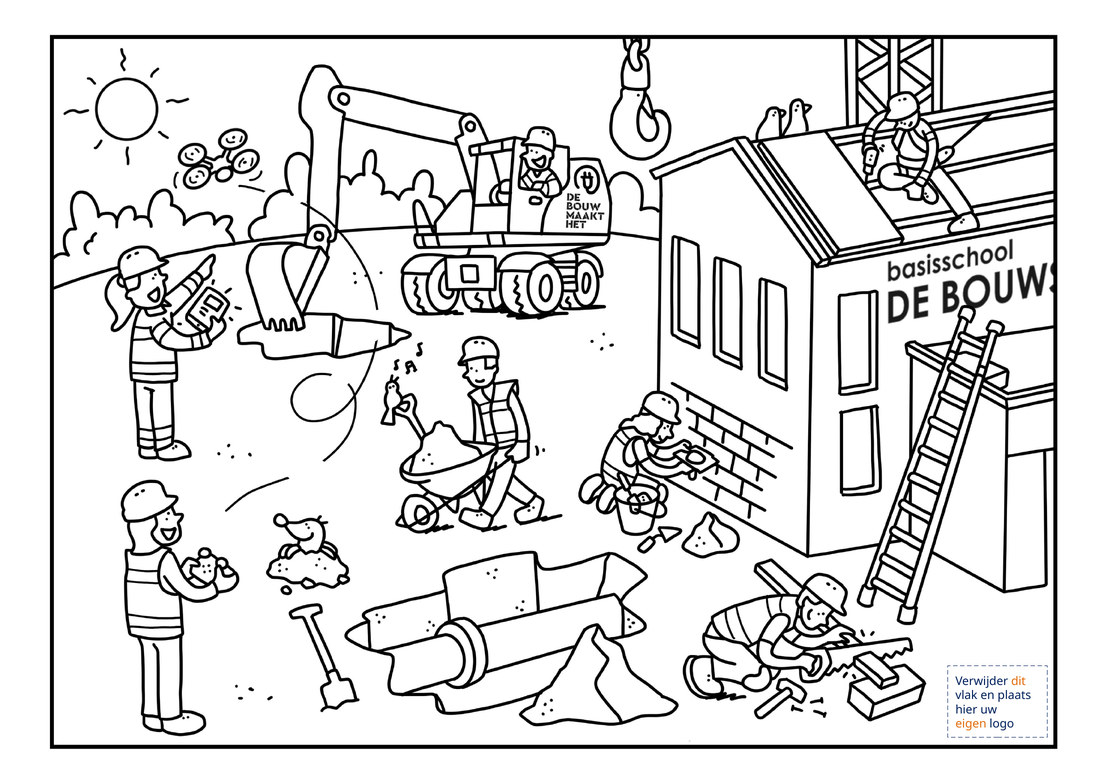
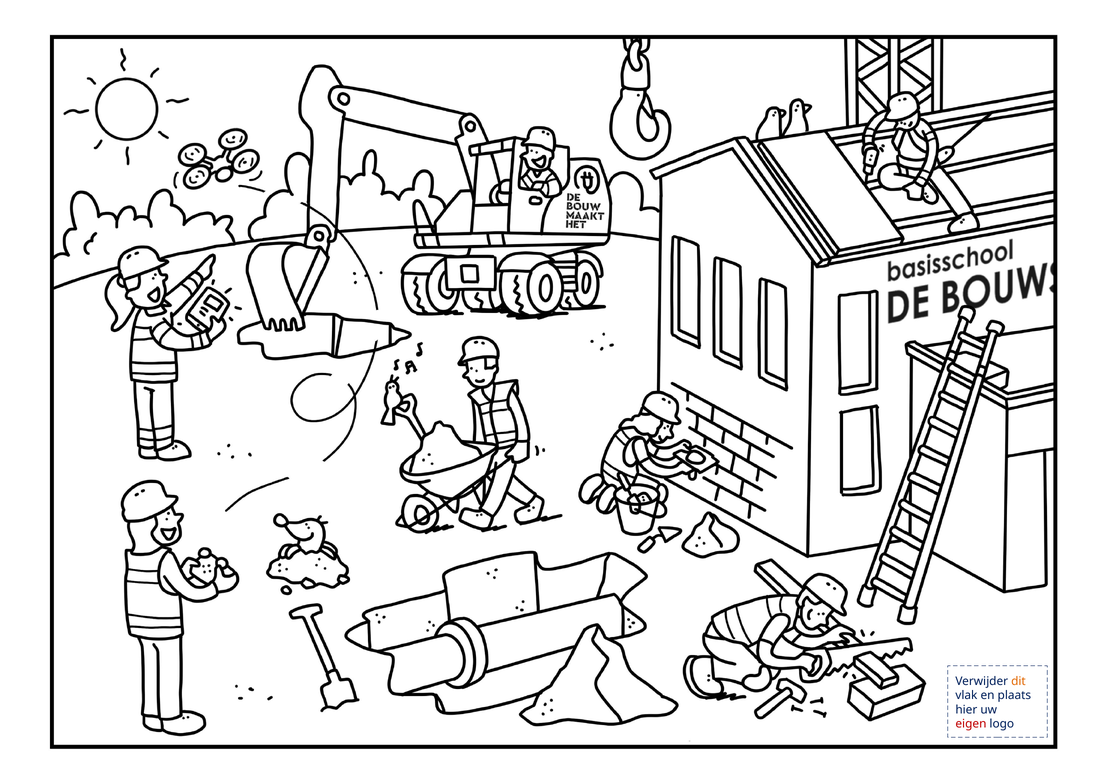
eigen colour: orange -> red (971, 724)
